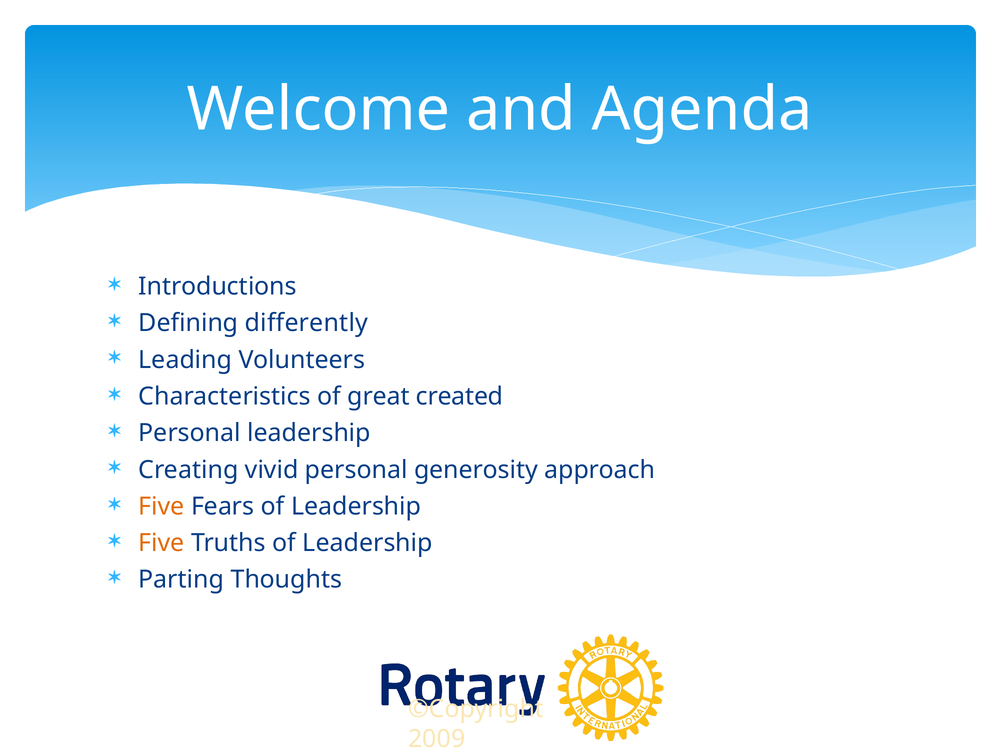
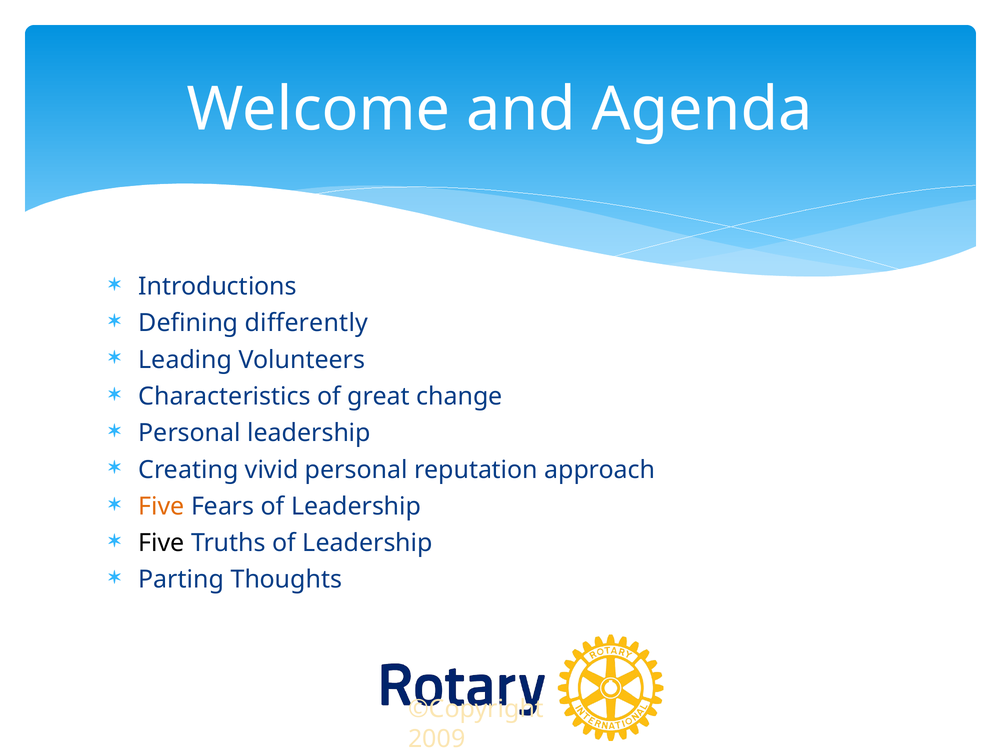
created: created -> change (459, 396)
generosity: generosity -> reputation (476, 470)
Five colour: orange -> black (161, 543)
